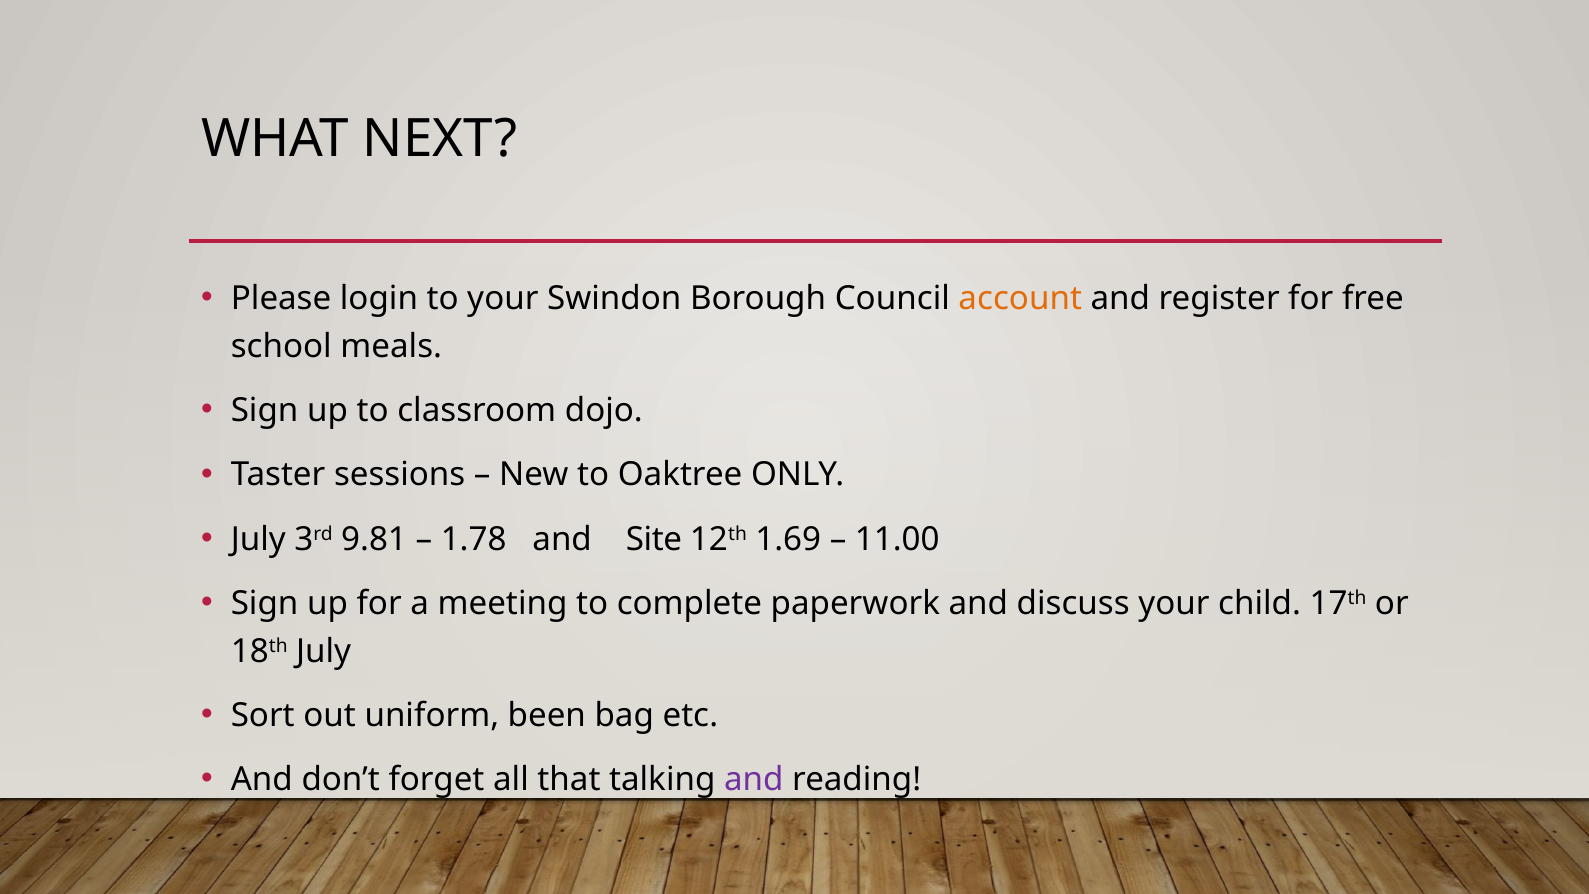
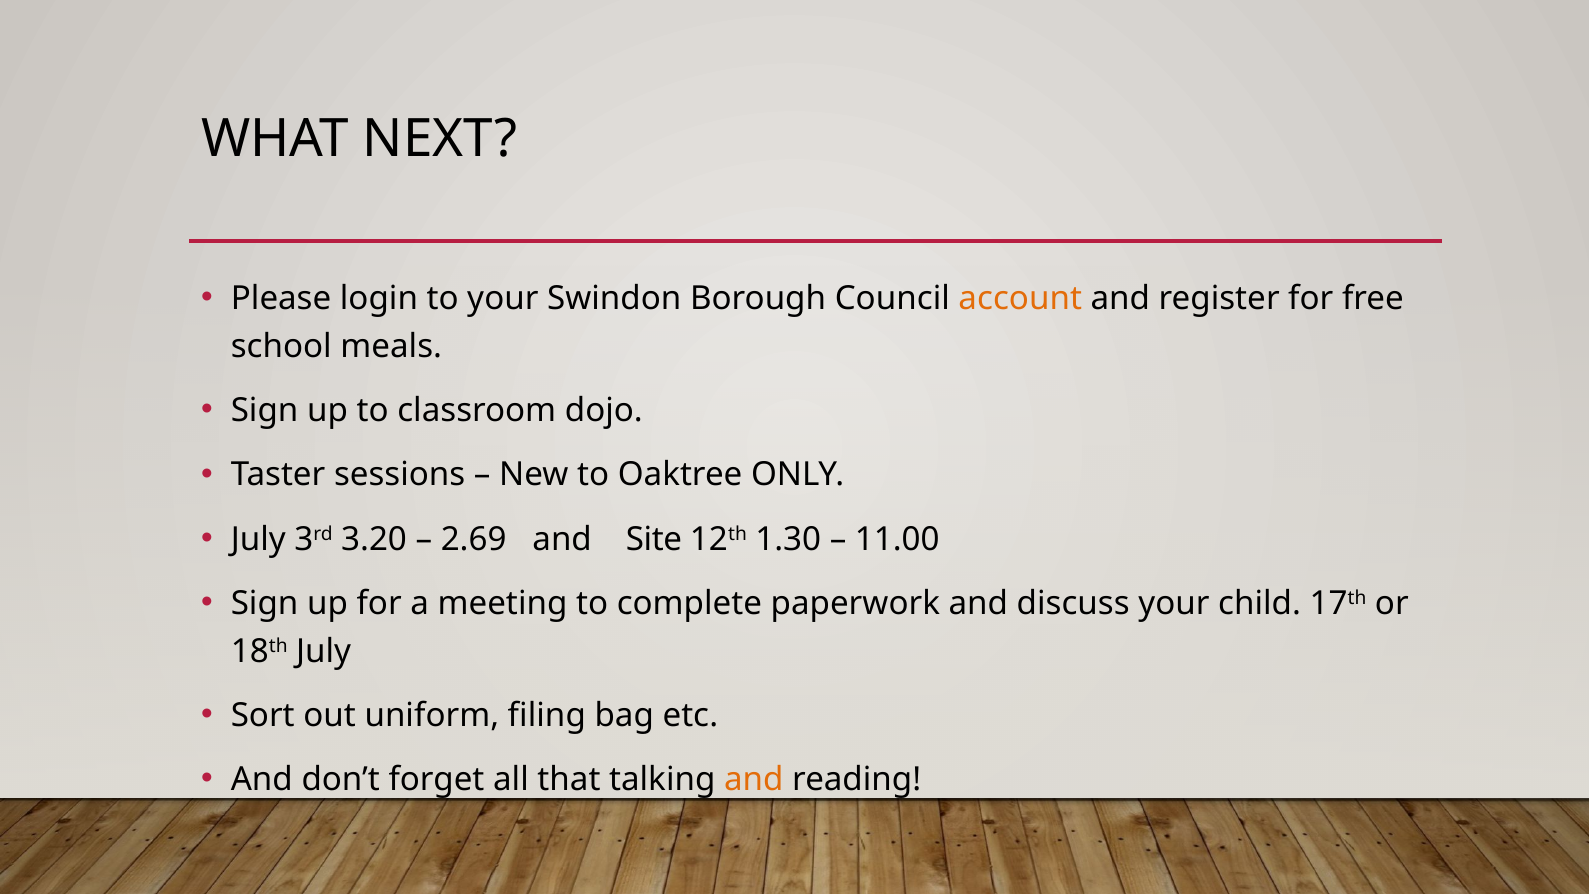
9.81: 9.81 -> 3.20 (374, 539)
1.78: 1.78 -> 2.69 (474, 539)
1.69: 1.69 -> 1.30 (788, 539)
been: been -> filing (547, 715)
and colour: purple -> orange (754, 780)
